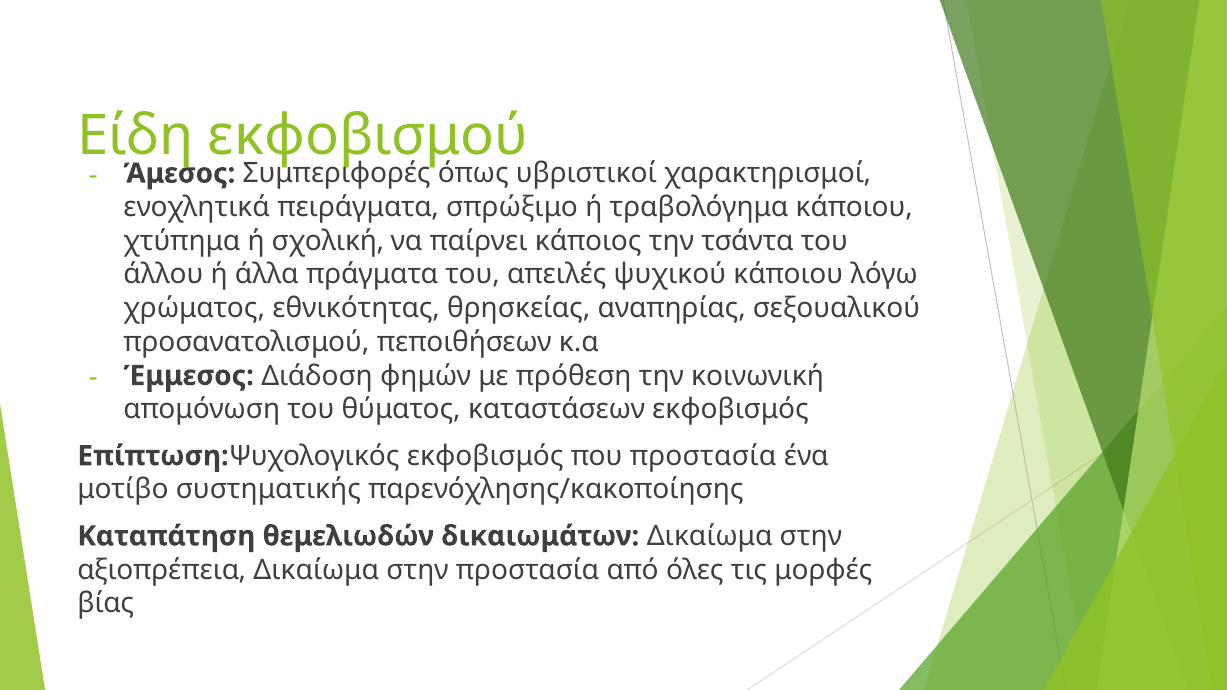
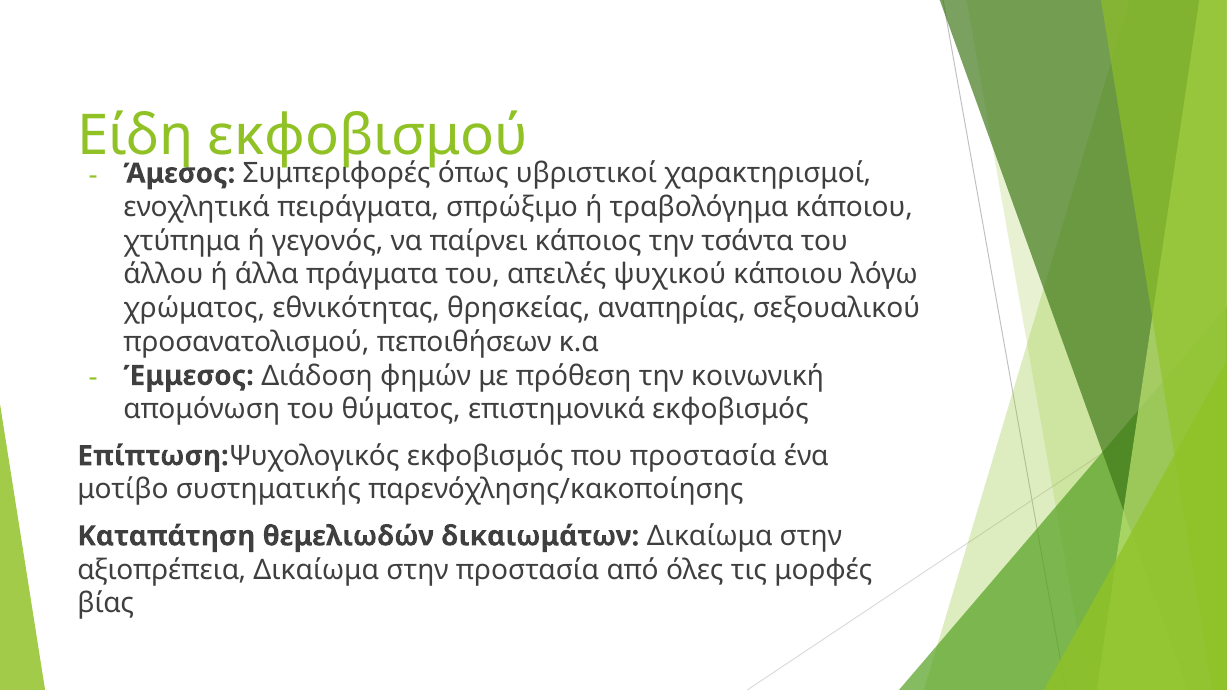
σχολική: σχολική -> γεγονός (328, 241)
καταστάσεων: καταστάσεων -> επιστημονικά (557, 410)
